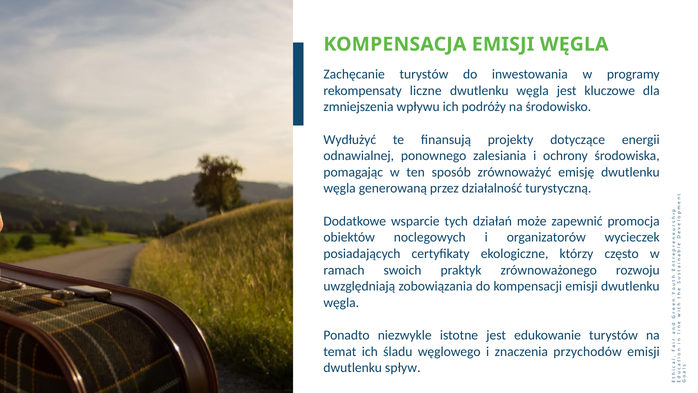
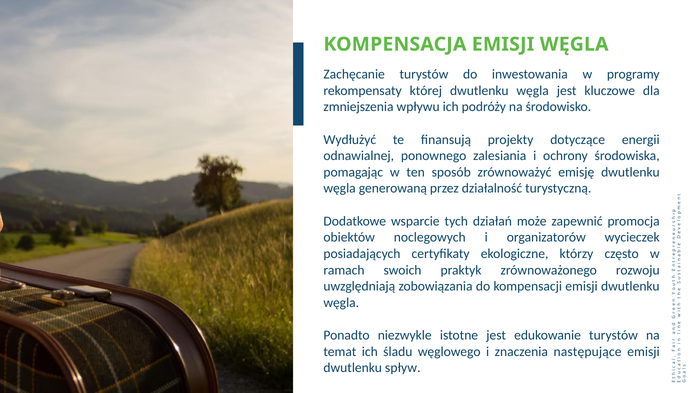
liczne: liczne -> której (426, 91)
przychodów: przychodów -> następujące (588, 351)
